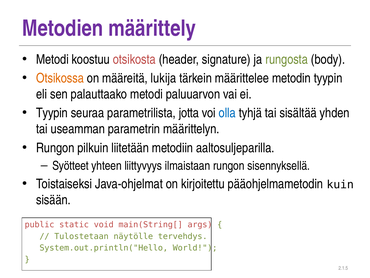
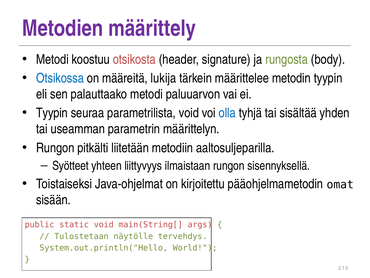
Otsikossa colour: orange -> blue (60, 78)
parametrilista jotta: jotta -> void (189, 113)
pilkuin: pilkuin -> pitkälti (93, 148)
kuin: kuin -> omat (340, 184)
